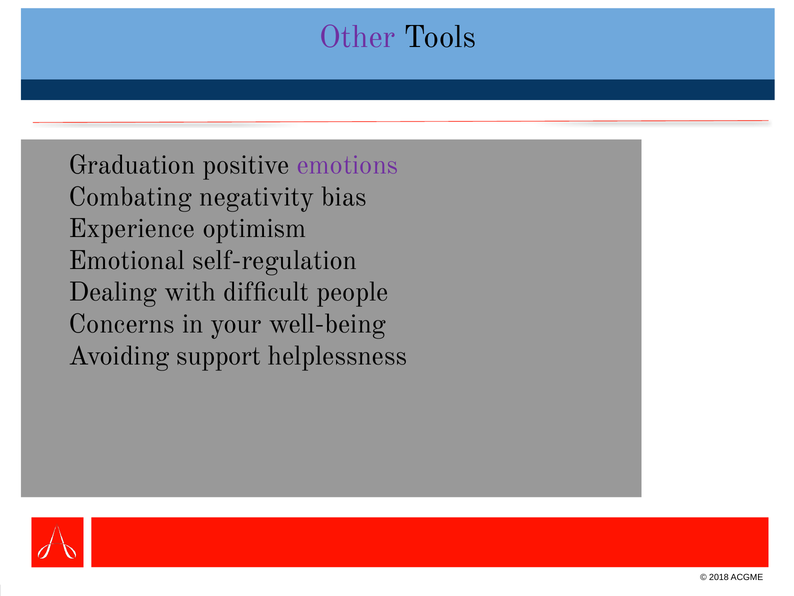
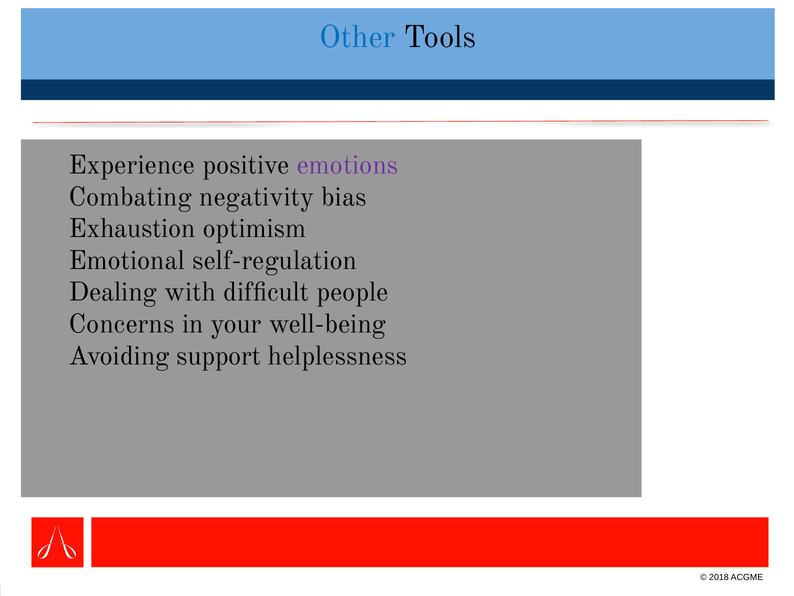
Other colour: purple -> blue (357, 37)
Graduation: Graduation -> Experience (132, 165)
Experience: Experience -> Exhaustion (132, 228)
